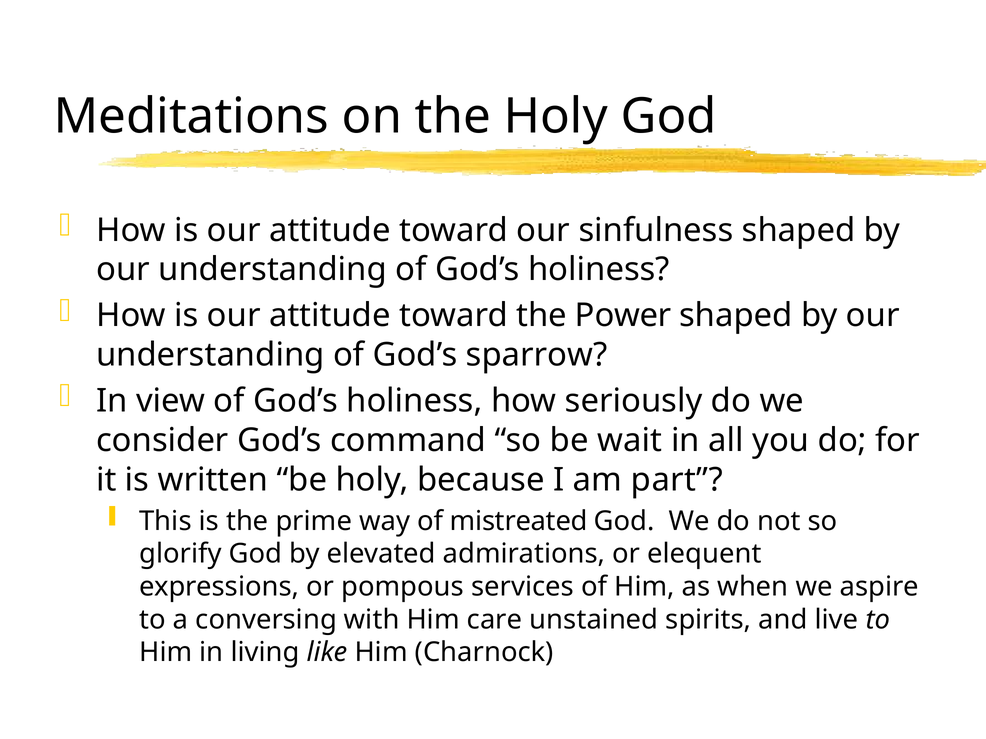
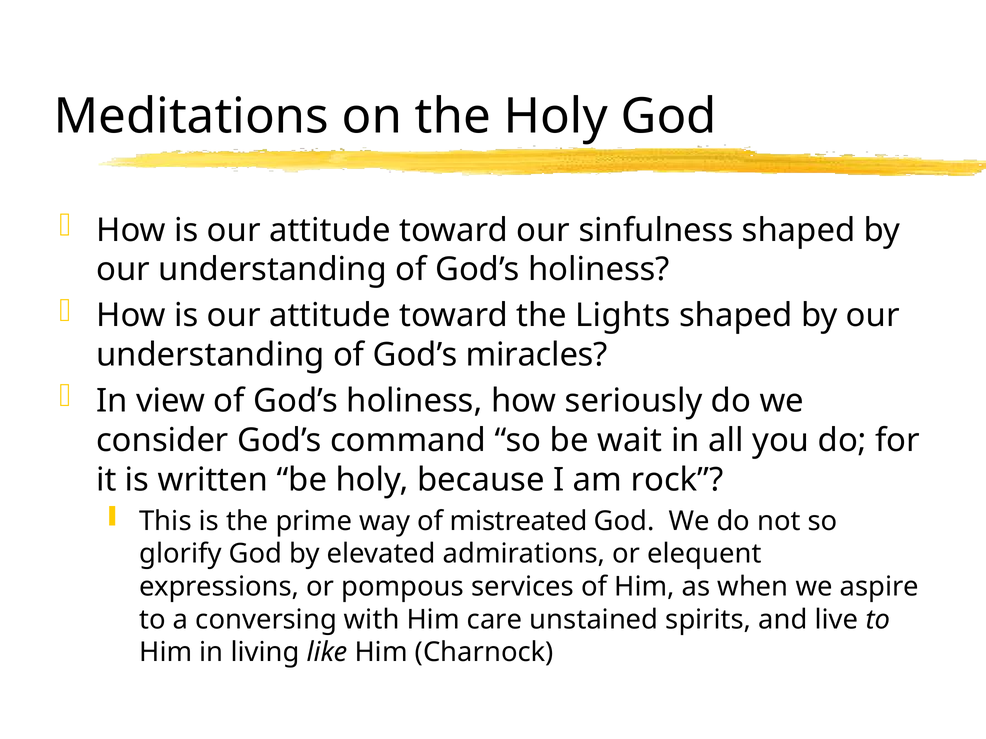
Power: Power -> Lights (623, 316)
sparrow: sparrow -> miracles (537, 355)
part: part -> rock (677, 480)
